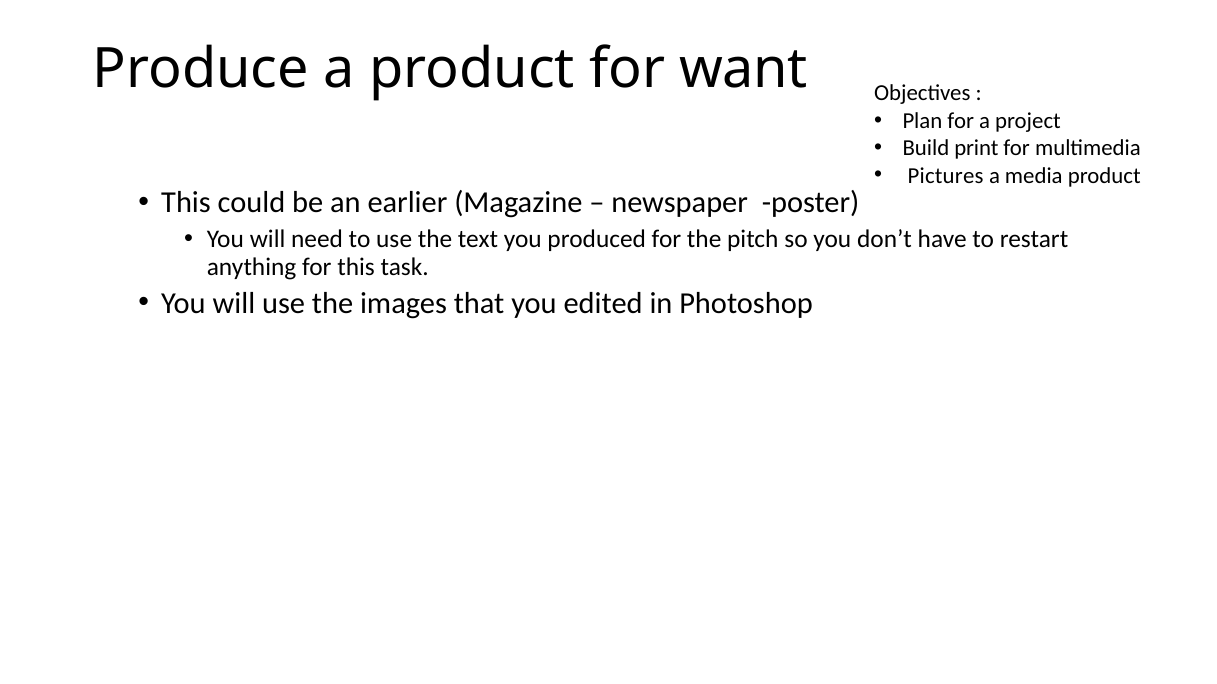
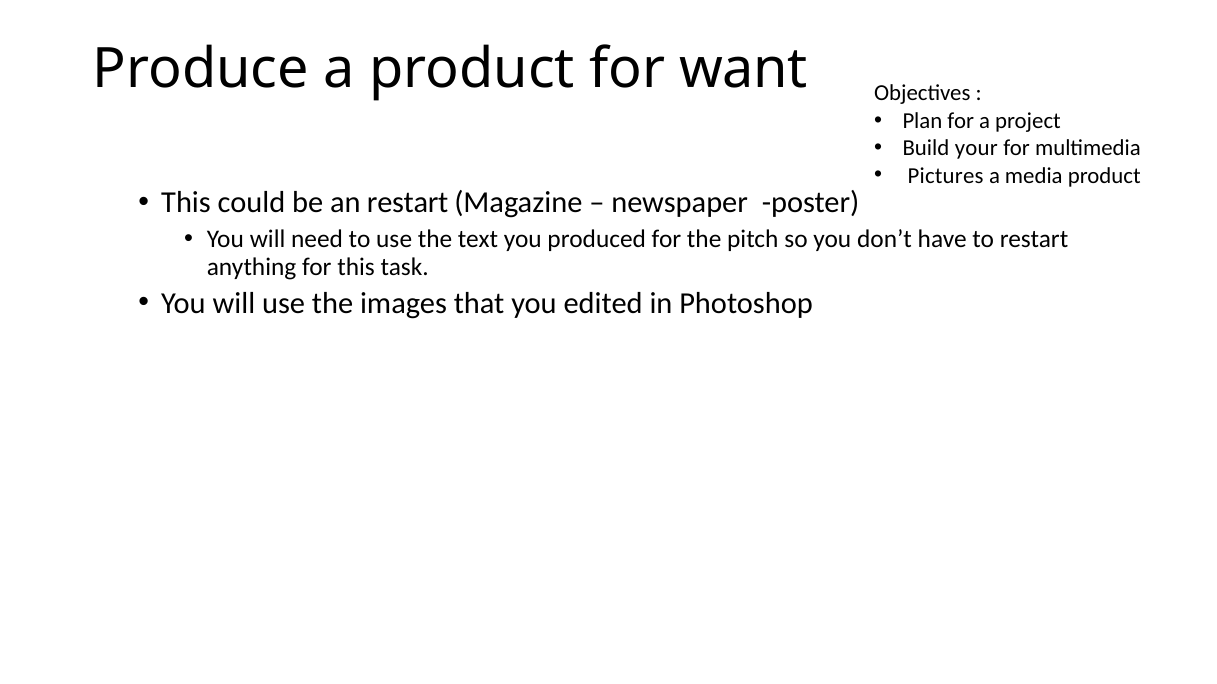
print: print -> your (976, 148)
an earlier: earlier -> restart (408, 203)
